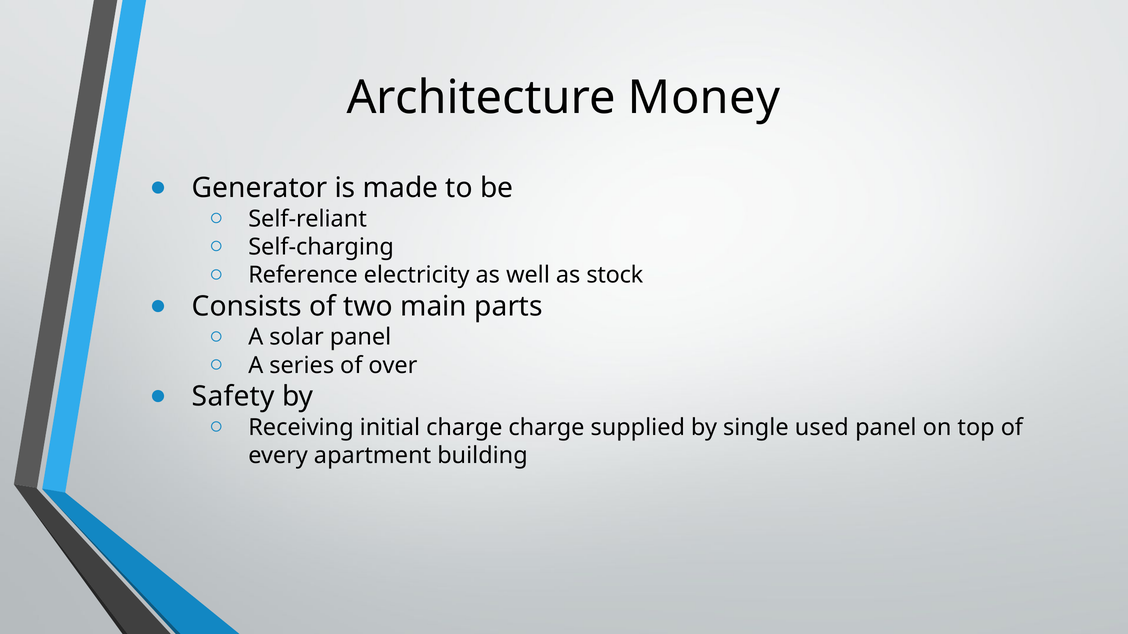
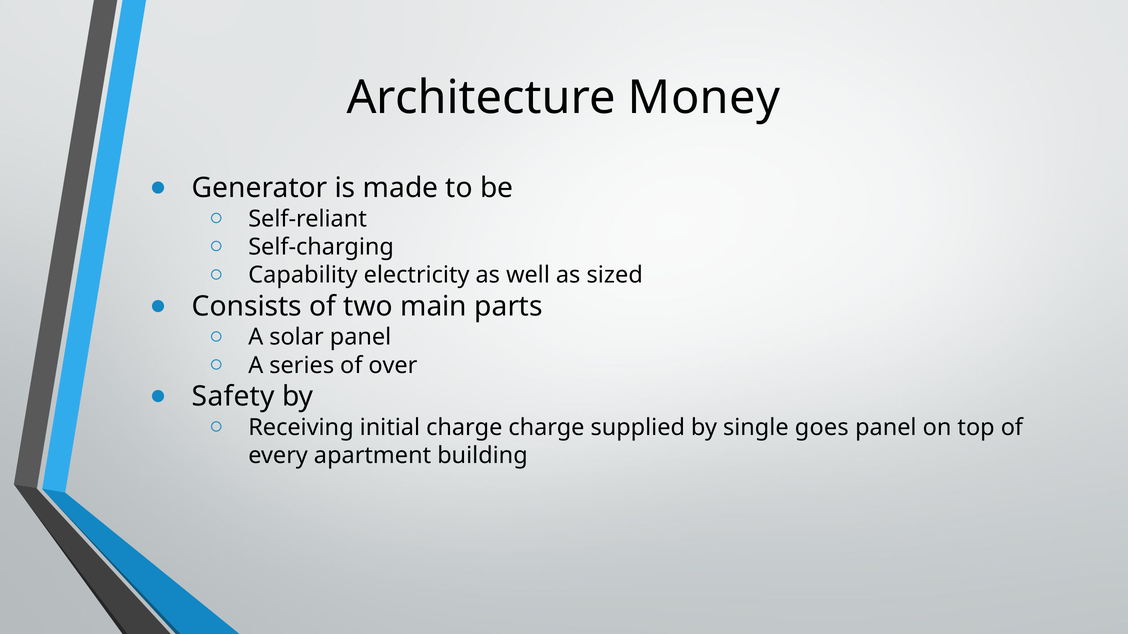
Reference: Reference -> Capability (303, 275)
stock: stock -> sized (615, 275)
used: used -> goes (822, 428)
